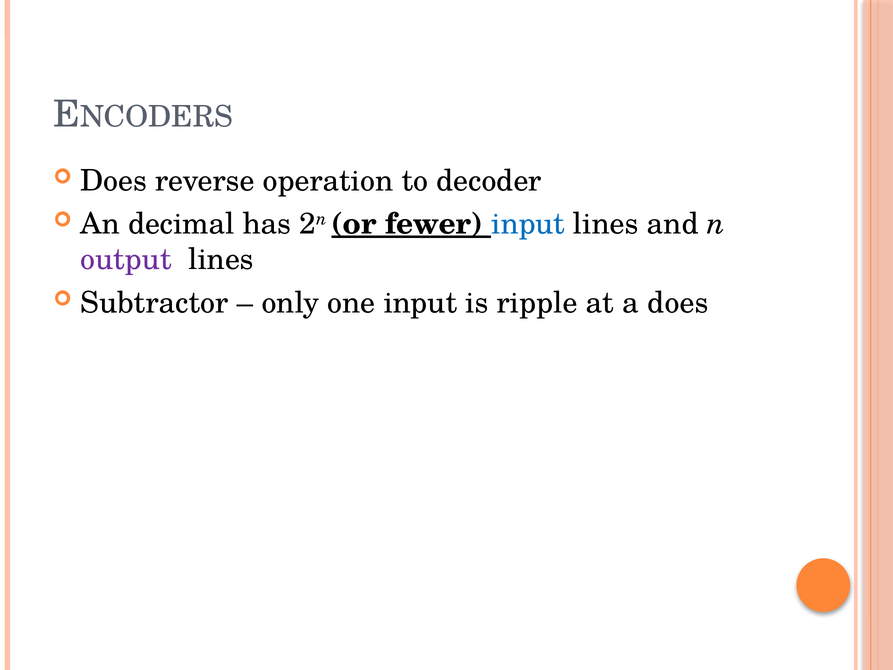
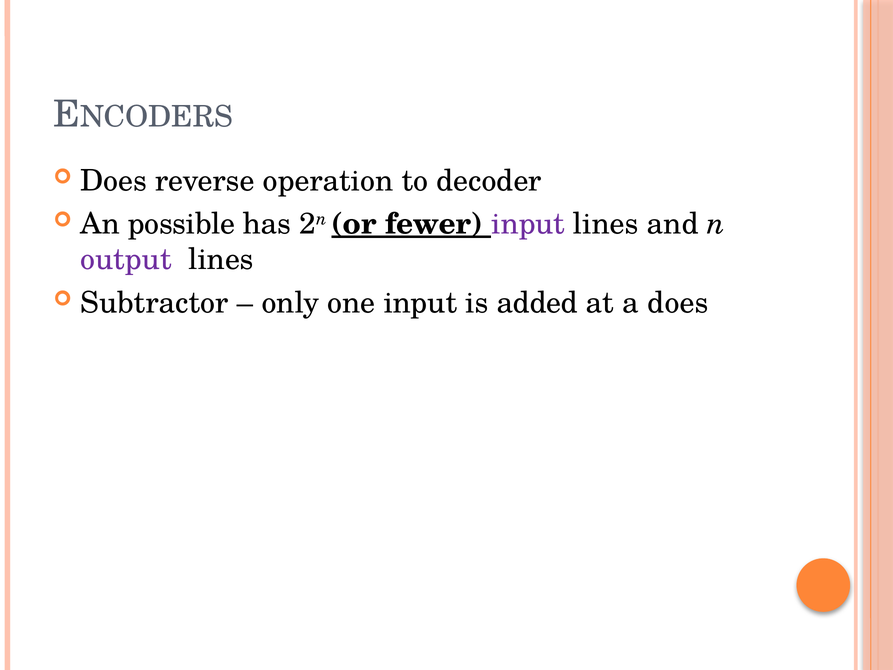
decimal: decimal -> possible (181, 224)
input colour: blue -> purple (528, 224)
ripple: ripple -> added (537, 303)
